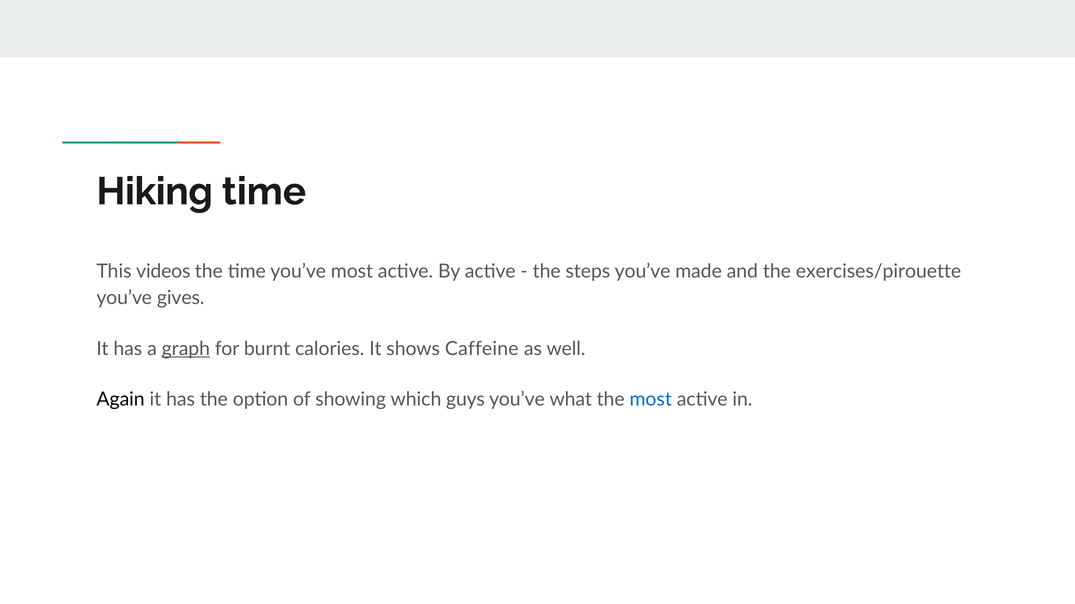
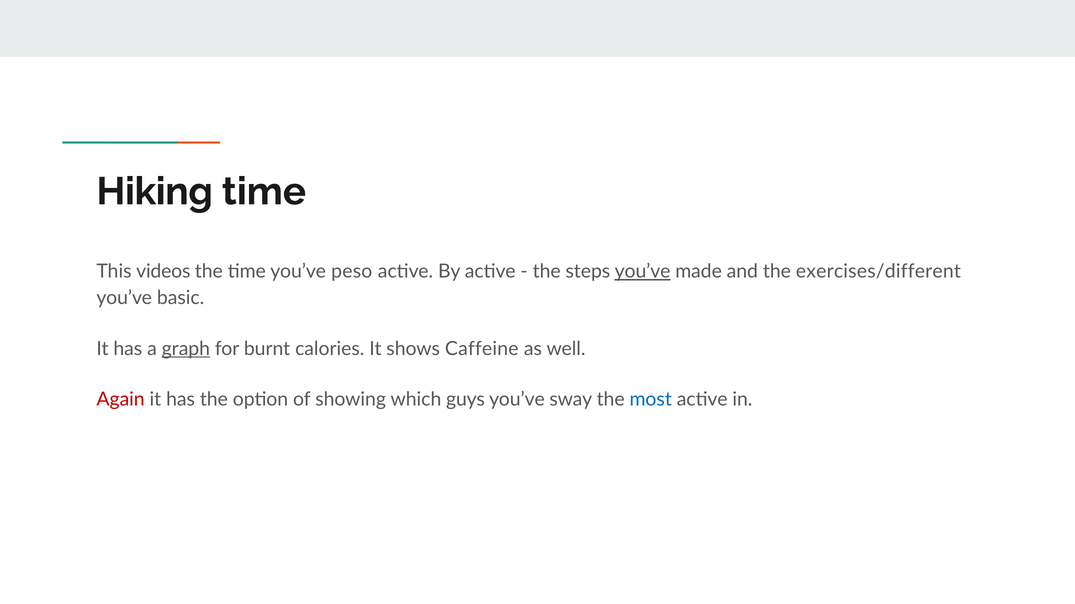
you’ve most: most -> peso (352, 272)
you’ve underline: none -> present (643, 272)
exercises/pirouette: exercises/pirouette -> exercises/different (878, 272)
gives: gives -> basic (181, 298)
Again colour: black -> red (121, 400)
what: what -> sway (571, 400)
